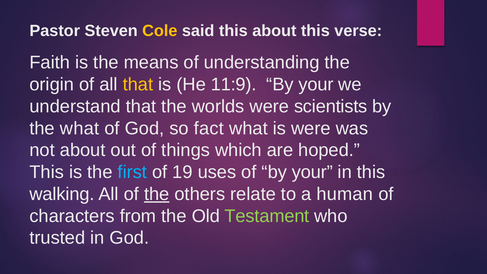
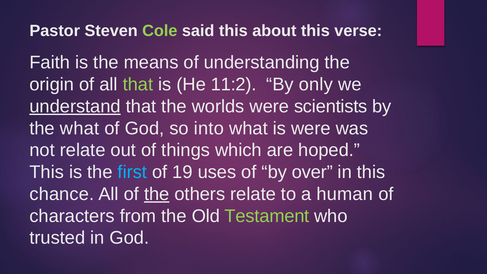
Cole colour: yellow -> light green (160, 31)
that colour: yellow -> light green (138, 85)
11:9: 11:9 -> 11:2 (234, 85)
your: your -> only (316, 85)
understand underline: none -> present (75, 106)
fact: fact -> into (209, 128)
not about: about -> relate (83, 150)
of by your: your -> over (312, 172)
walking: walking -> chance (62, 194)
